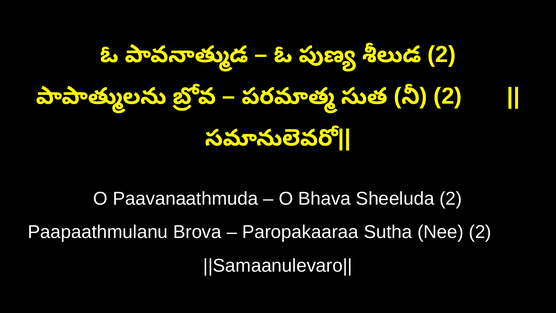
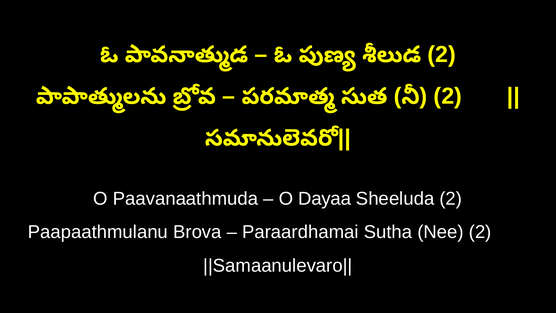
Bhava: Bhava -> Dayaa (325, 199)
Paropakaaraa: Paropakaaraa -> Paraardhamai (300, 232)
